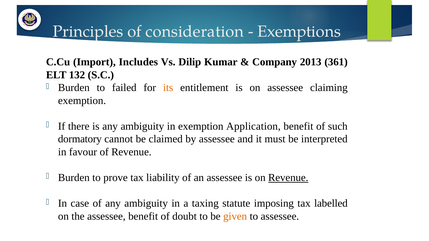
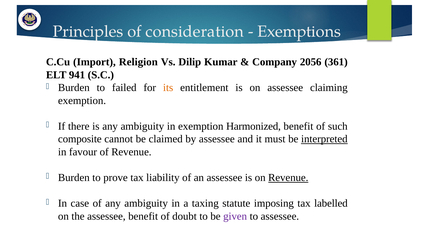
Includes: Includes -> Religion (138, 62)
2013: 2013 -> 2056 (311, 62)
132: 132 -> 941 (77, 75)
Application: Application -> Harmonized (254, 126)
dormatory: dormatory -> composite (80, 139)
interpreted underline: none -> present (324, 139)
given colour: orange -> purple (235, 217)
